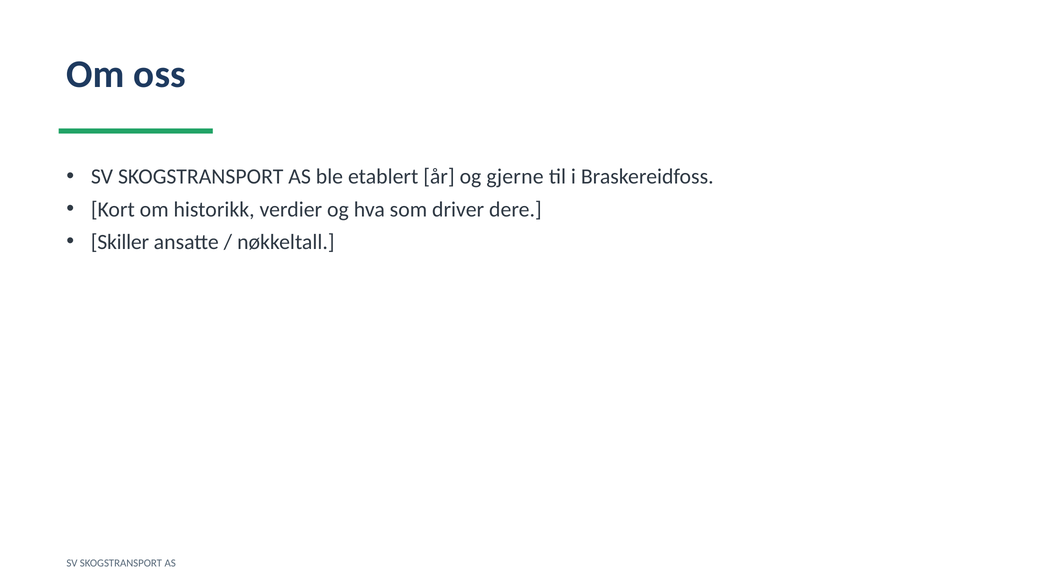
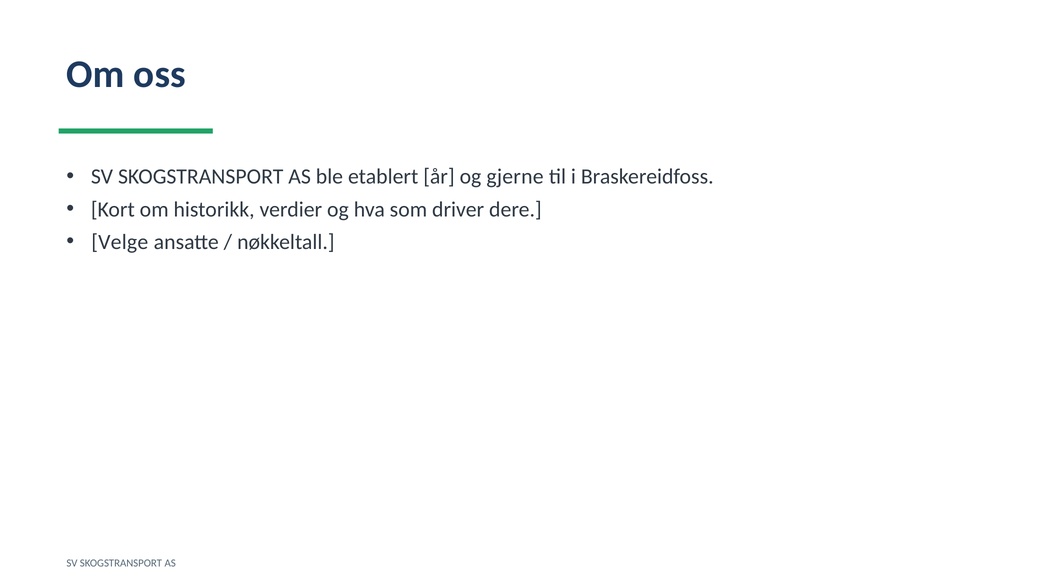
Skiller: Skiller -> Velge (120, 242)
